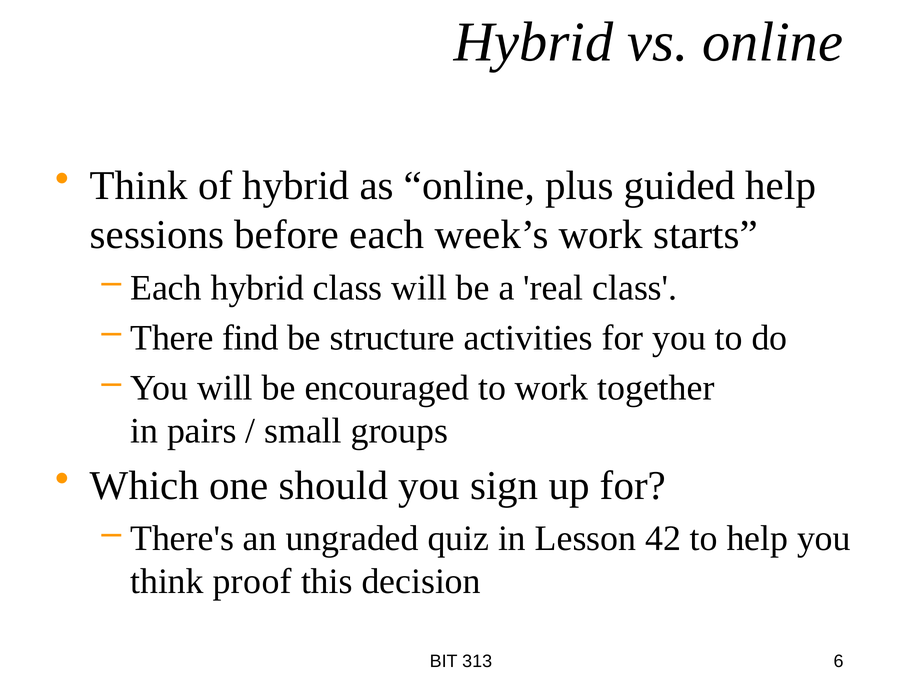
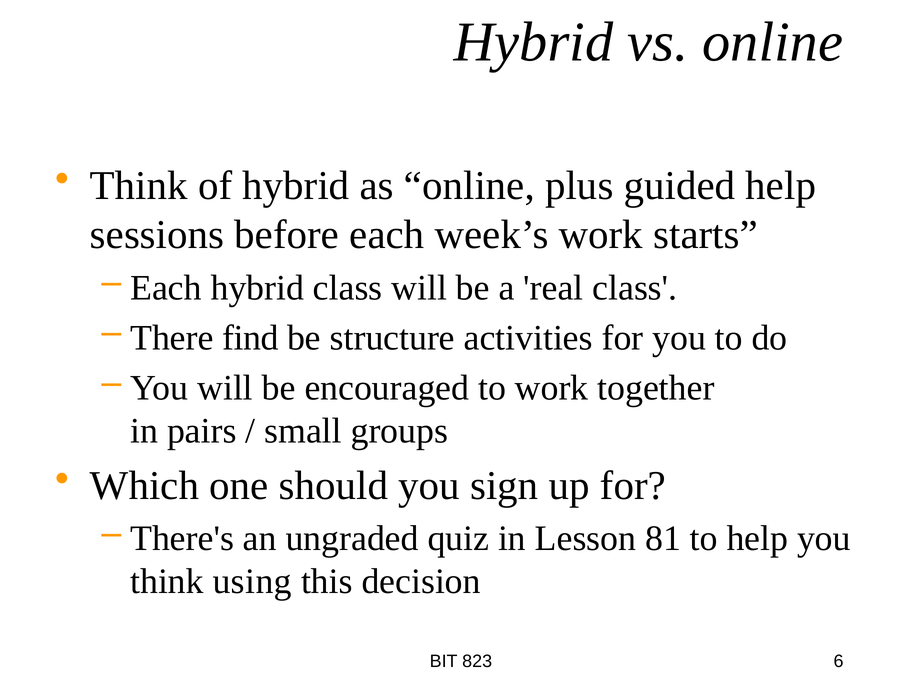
42: 42 -> 81 (663, 539)
proof: proof -> using (252, 582)
313: 313 -> 823 (477, 662)
